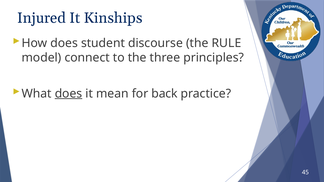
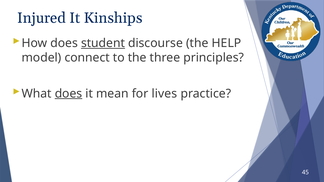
student underline: none -> present (103, 43)
RULE: RULE -> HELP (226, 43)
back: back -> lives (164, 94)
